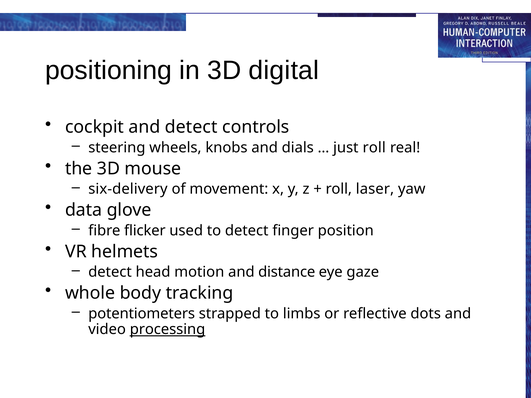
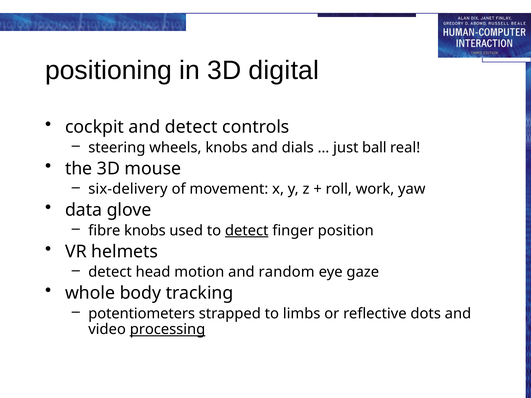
just roll: roll -> ball (374, 148)
laser: laser -> work (375, 189)
fibre flicker: flicker -> knobs (145, 231)
detect underline: none -> present (247, 231)
distance: distance -> random (287, 272)
